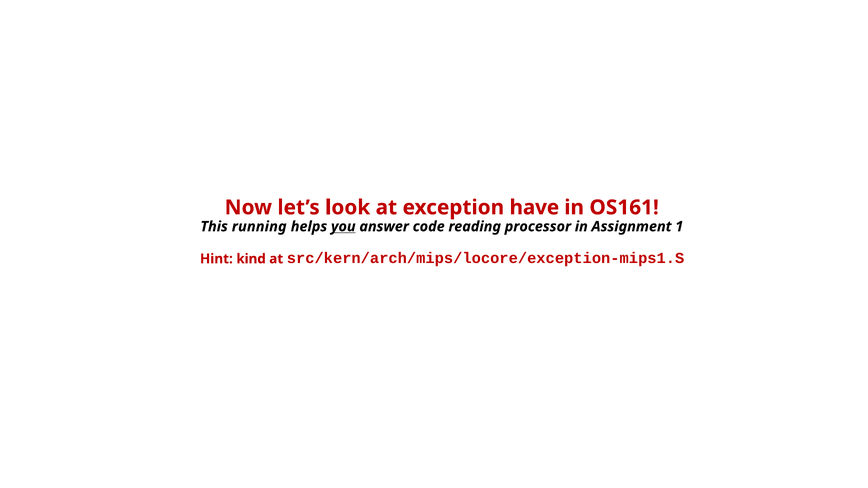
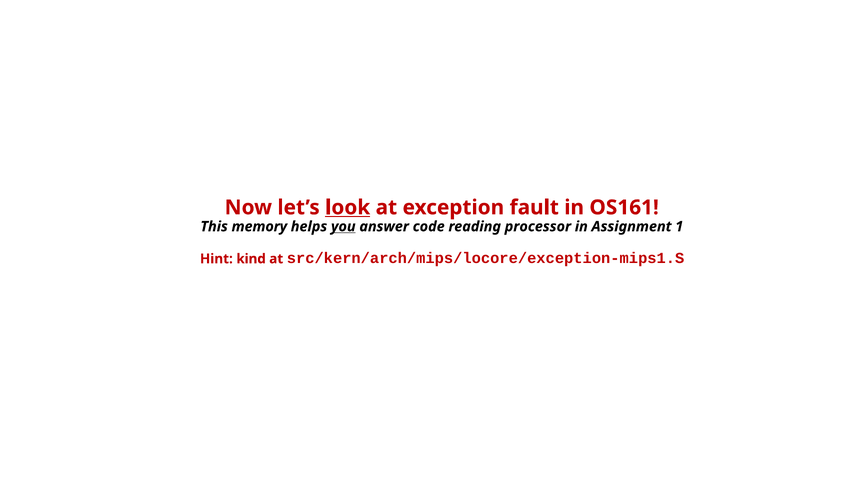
look underline: none -> present (348, 208)
have: have -> fault (534, 208)
running: running -> memory (259, 227)
